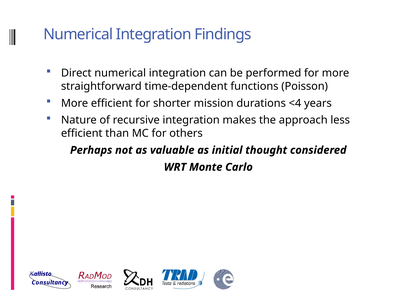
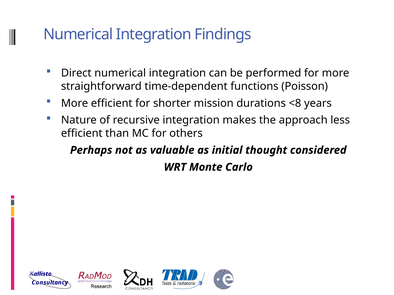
<4: <4 -> <8 (295, 103)
